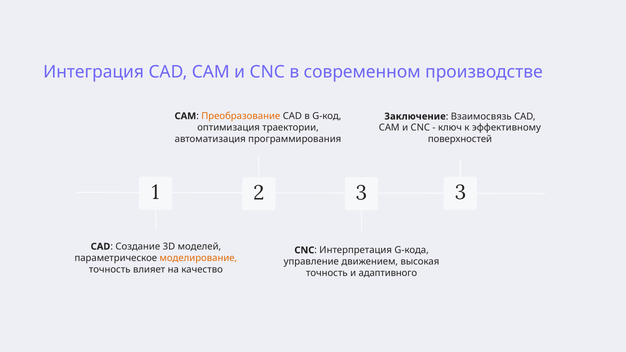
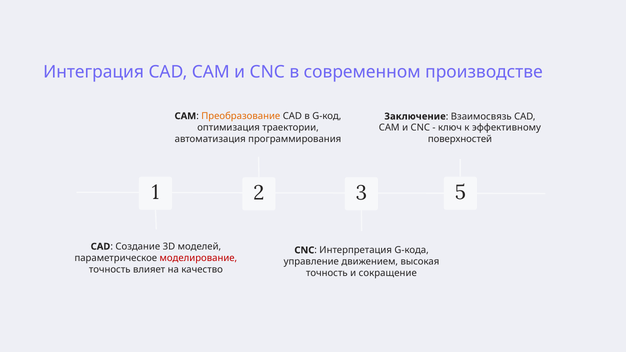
3 3: 3 -> 5 (460, 193)
моделирование colour: orange -> red (198, 258)
адаптивного: адаптивного -> сокращение (388, 273)
